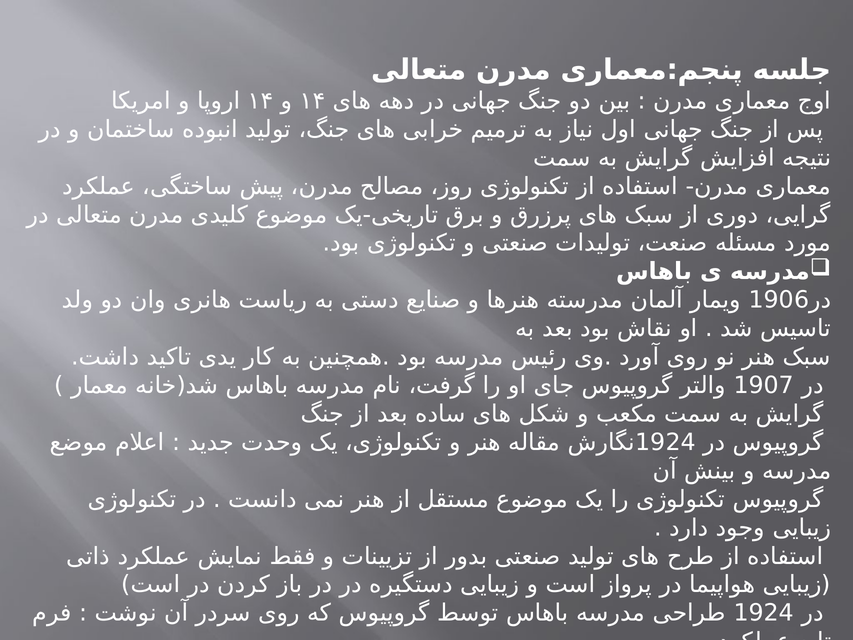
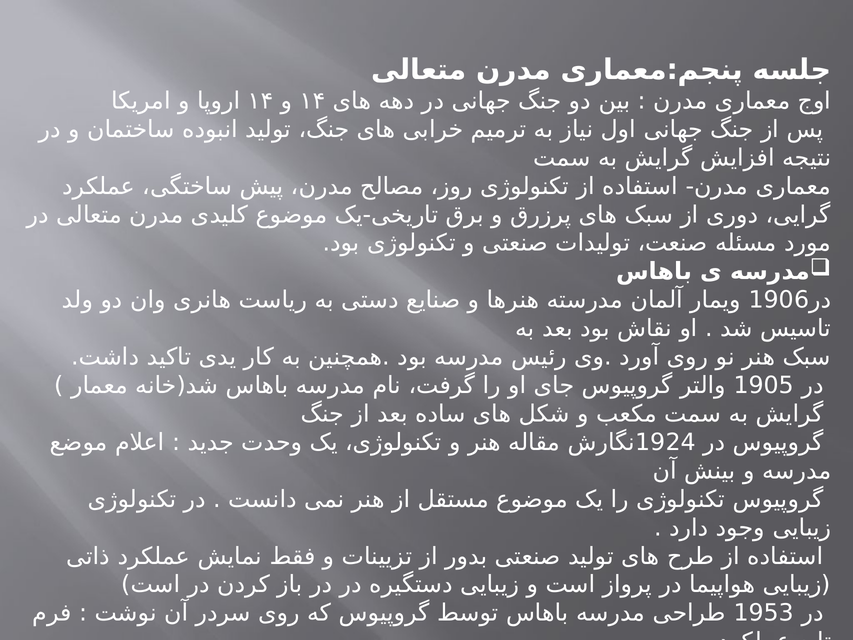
1907: 1907 -> 1905 (764, 385)
1924: 1924 -> 1953 (764, 613)
